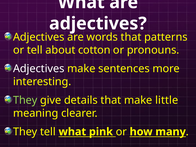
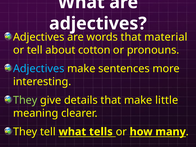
patterns: patterns -> material (166, 37)
Adjectives colour: white -> light blue (39, 69)
pink: pink -> tells (101, 132)
